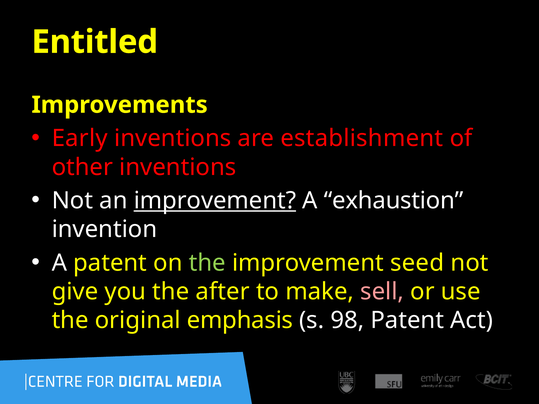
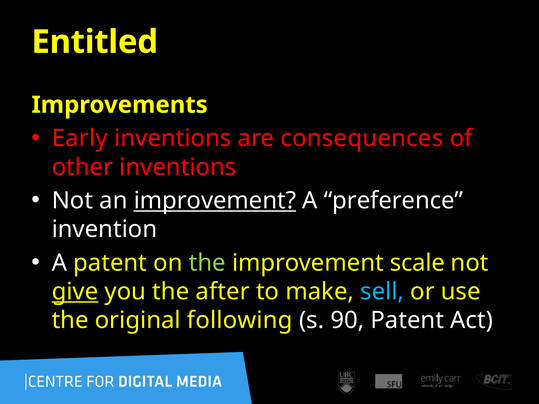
establishment: establishment -> consequences (362, 138)
exhaustion: exhaustion -> preference (394, 201)
seed: seed -> scale (417, 263)
give underline: none -> present (75, 292)
sell colour: pink -> light blue (382, 292)
emphasis: emphasis -> following (240, 321)
98: 98 -> 90 (347, 321)
